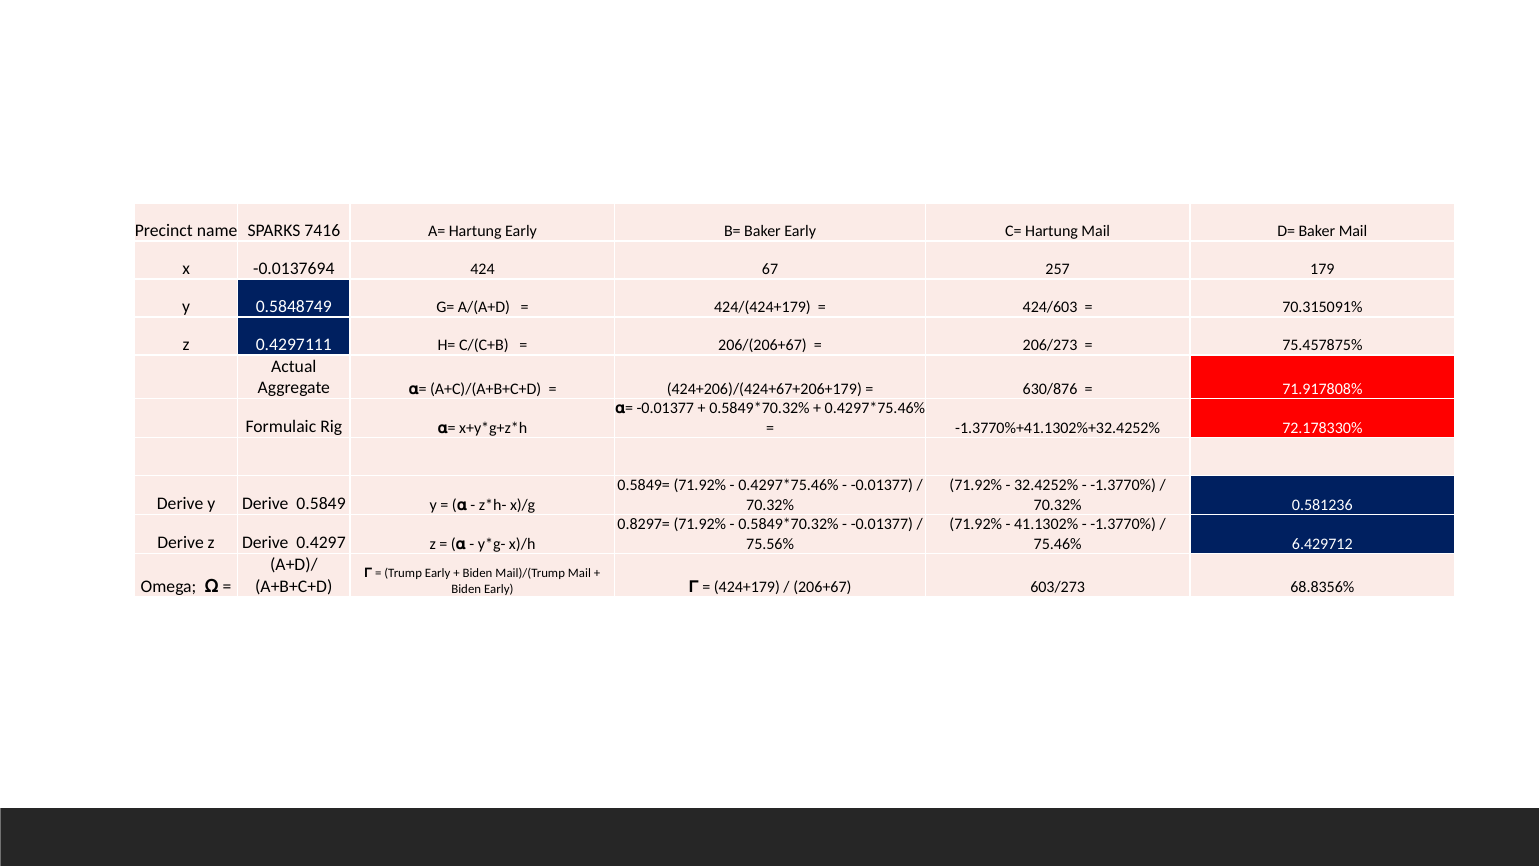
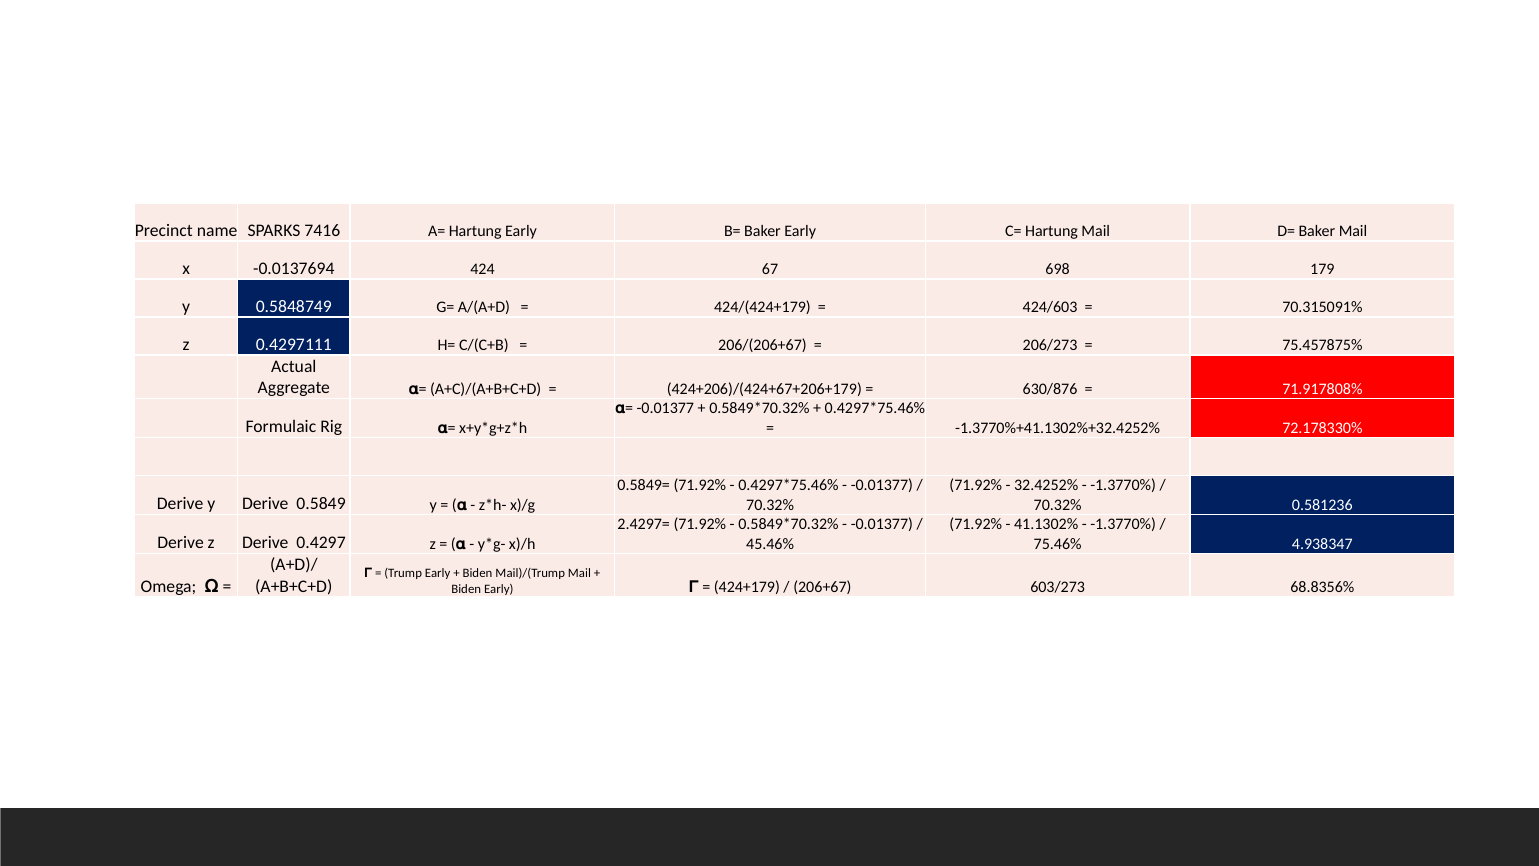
257: 257 -> 698 (1058, 269)
0.8297=: 0.8297= -> 2.4297= (644, 524)
75.56%: 75.56% -> 45.46% (770, 544)
6.429712: 6.429712 -> 4.938347 (1322, 544)
